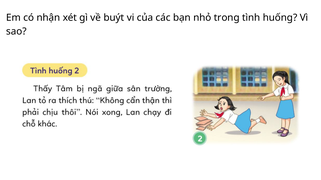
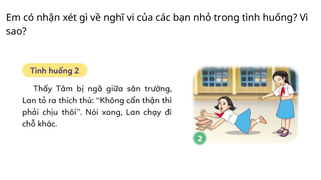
buýt: buýt -> nghĩ (114, 18)
